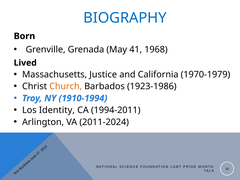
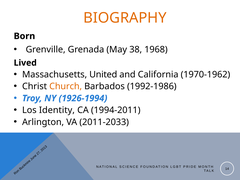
BIOGRAPHY colour: blue -> orange (125, 18)
41: 41 -> 38 (136, 50)
Justice: Justice -> United (103, 75)
1970-1979: 1970-1979 -> 1970-1962 (205, 75)
1923-1986: 1923-1986 -> 1992-1986 (152, 86)
1910-1994: 1910-1994 -> 1926-1994 (83, 98)
2011-2024: 2011-2024 -> 2011-2033 (104, 122)
